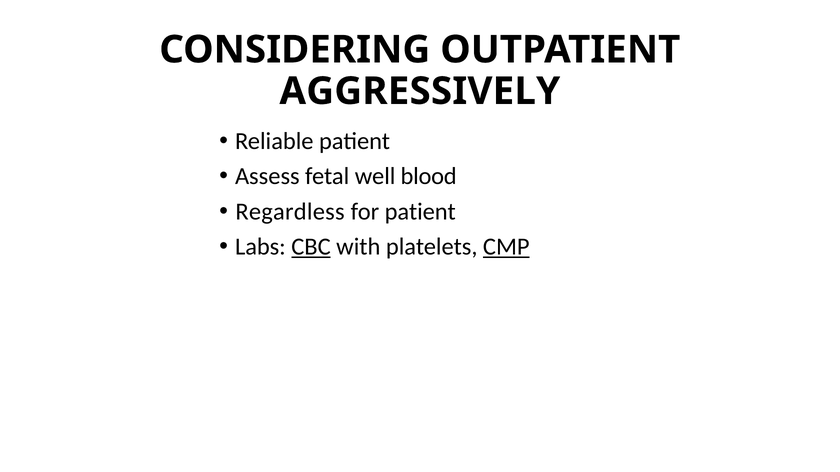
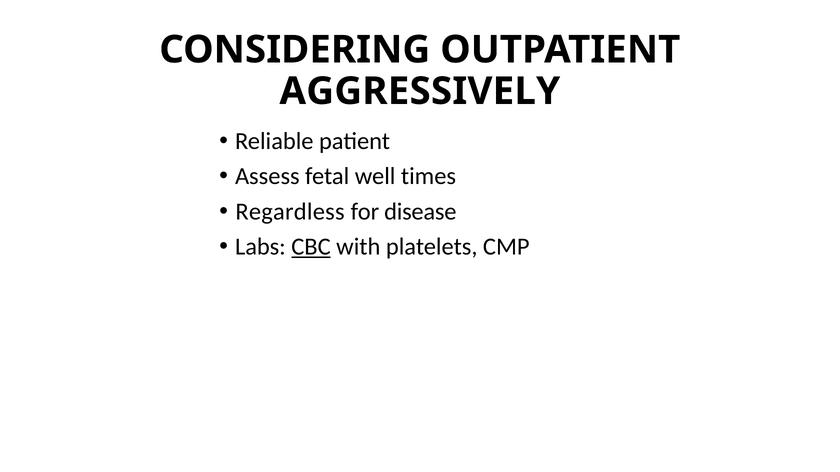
blood: blood -> times (429, 176)
for patient: patient -> disease (420, 212)
CMP underline: present -> none (506, 247)
